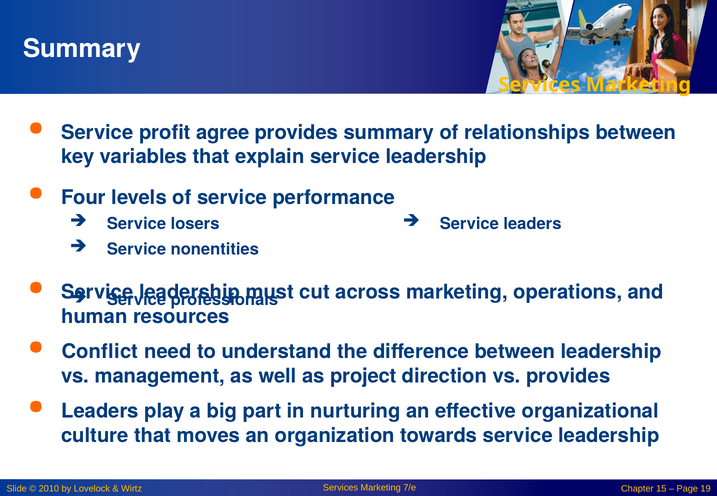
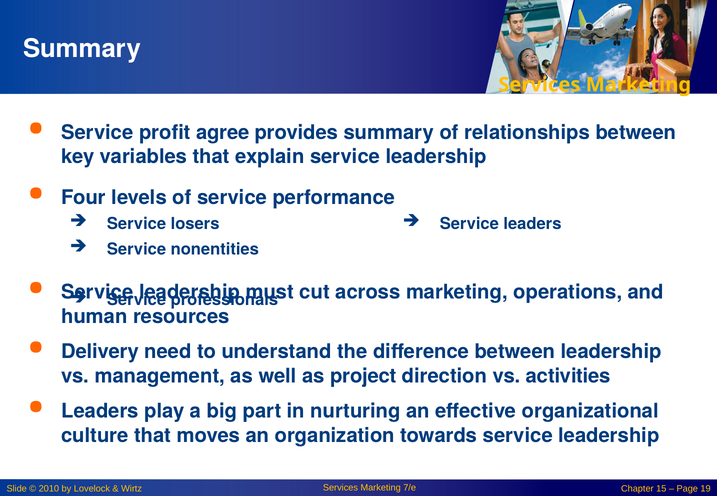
Conflict: Conflict -> Delivery (100, 352)
vs provides: provides -> activities (568, 376)
